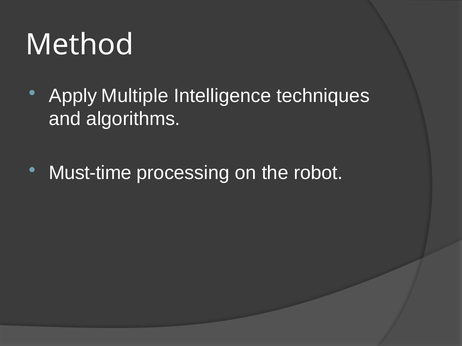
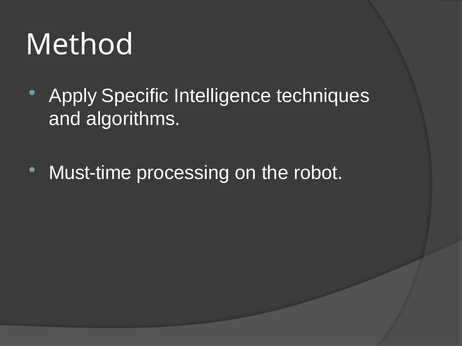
Multiple: Multiple -> Specific (135, 96)
